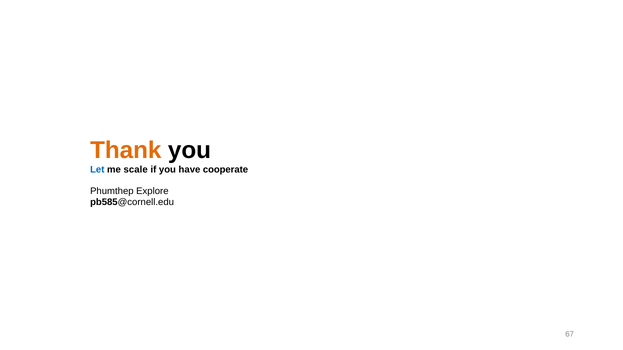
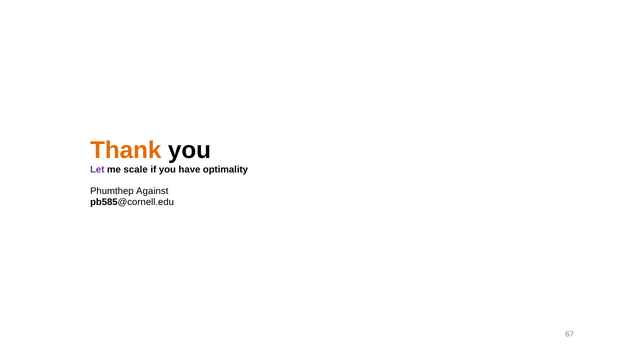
Let colour: blue -> purple (97, 170)
cooperate: cooperate -> optimality (225, 170)
Explore: Explore -> Against (152, 191)
